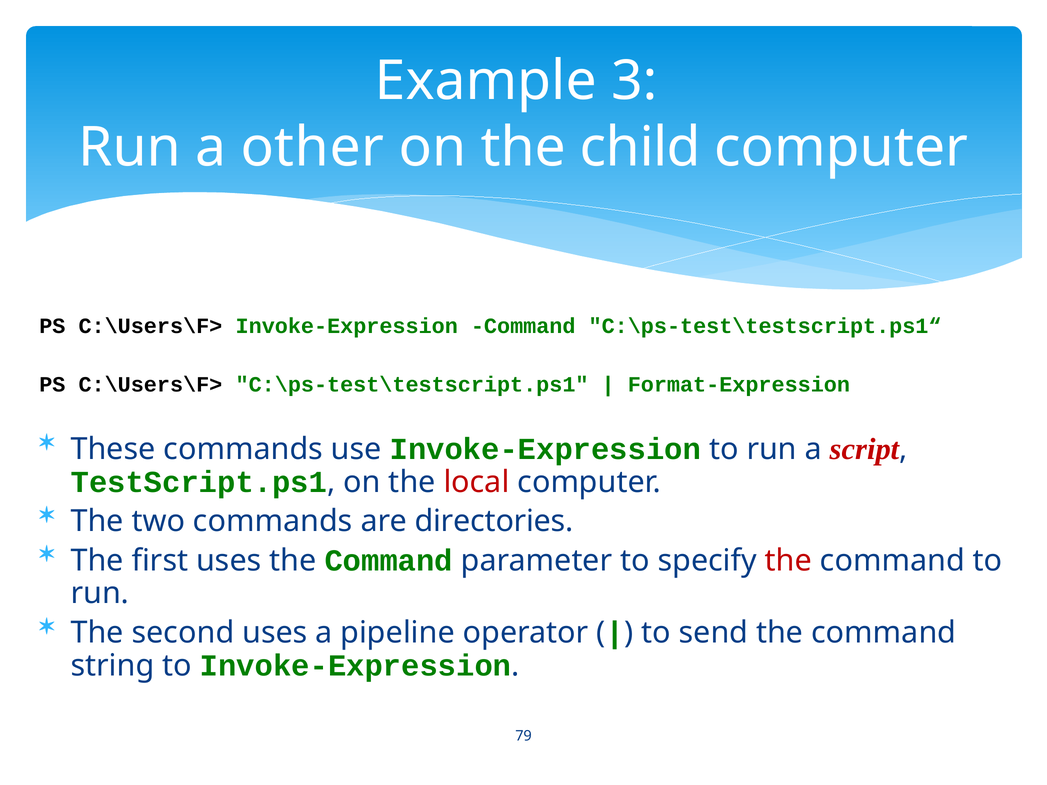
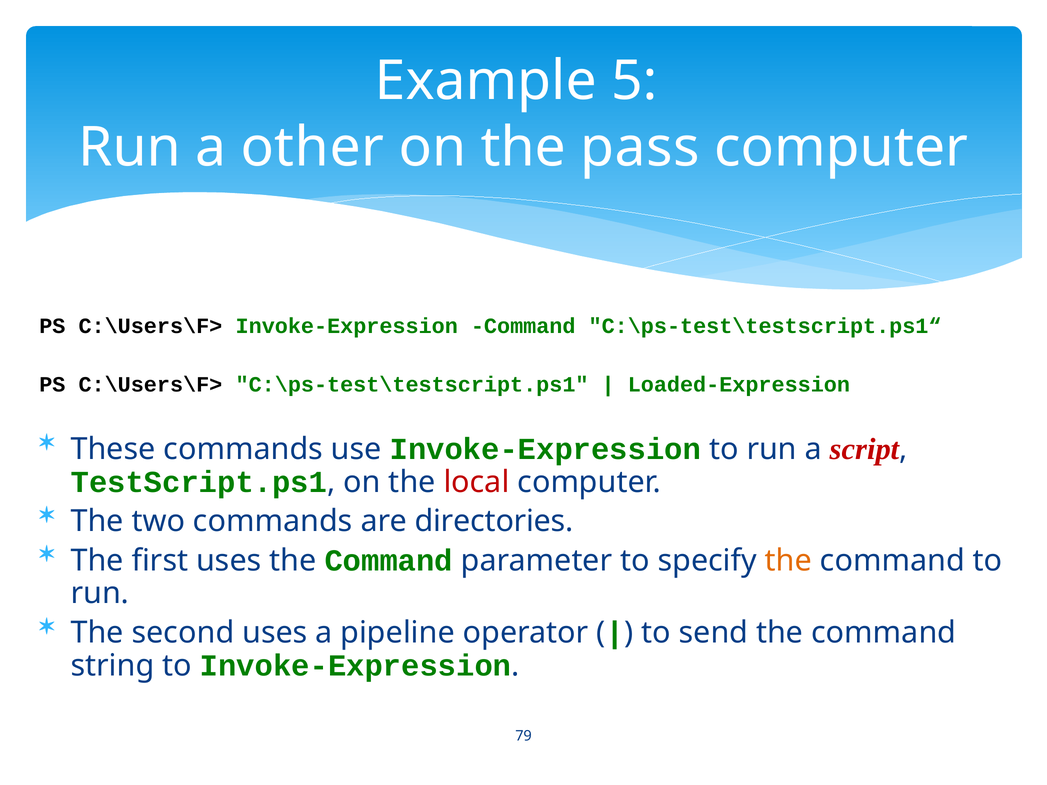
3: 3 -> 5 (634, 81)
child: child -> pass (640, 147)
Format-Expression: Format-Expression -> Loaded-Expression (739, 385)
the colour: red -> orange (788, 561)
